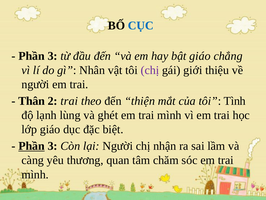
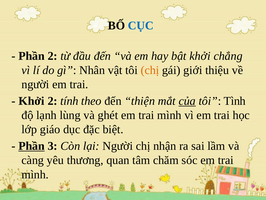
3: 3 -> 2 (53, 56)
bật giáo: giáo -> khởi (200, 56)
chị colour: purple -> orange (150, 70)
Thân: Thân -> Khởi (31, 101)
2 trai: trai -> tính (69, 101)
của underline: none -> present (187, 101)
